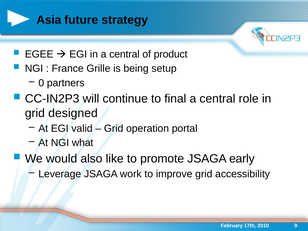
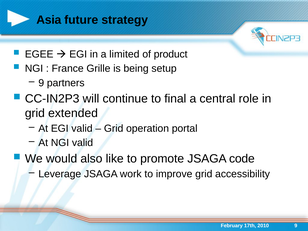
in a central: central -> limited (124, 54)
0: 0 -> 9 (41, 83)
designed: designed -> extended (73, 113)
NGI what: what -> valid (83, 143)
early: early -> code (242, 159)
